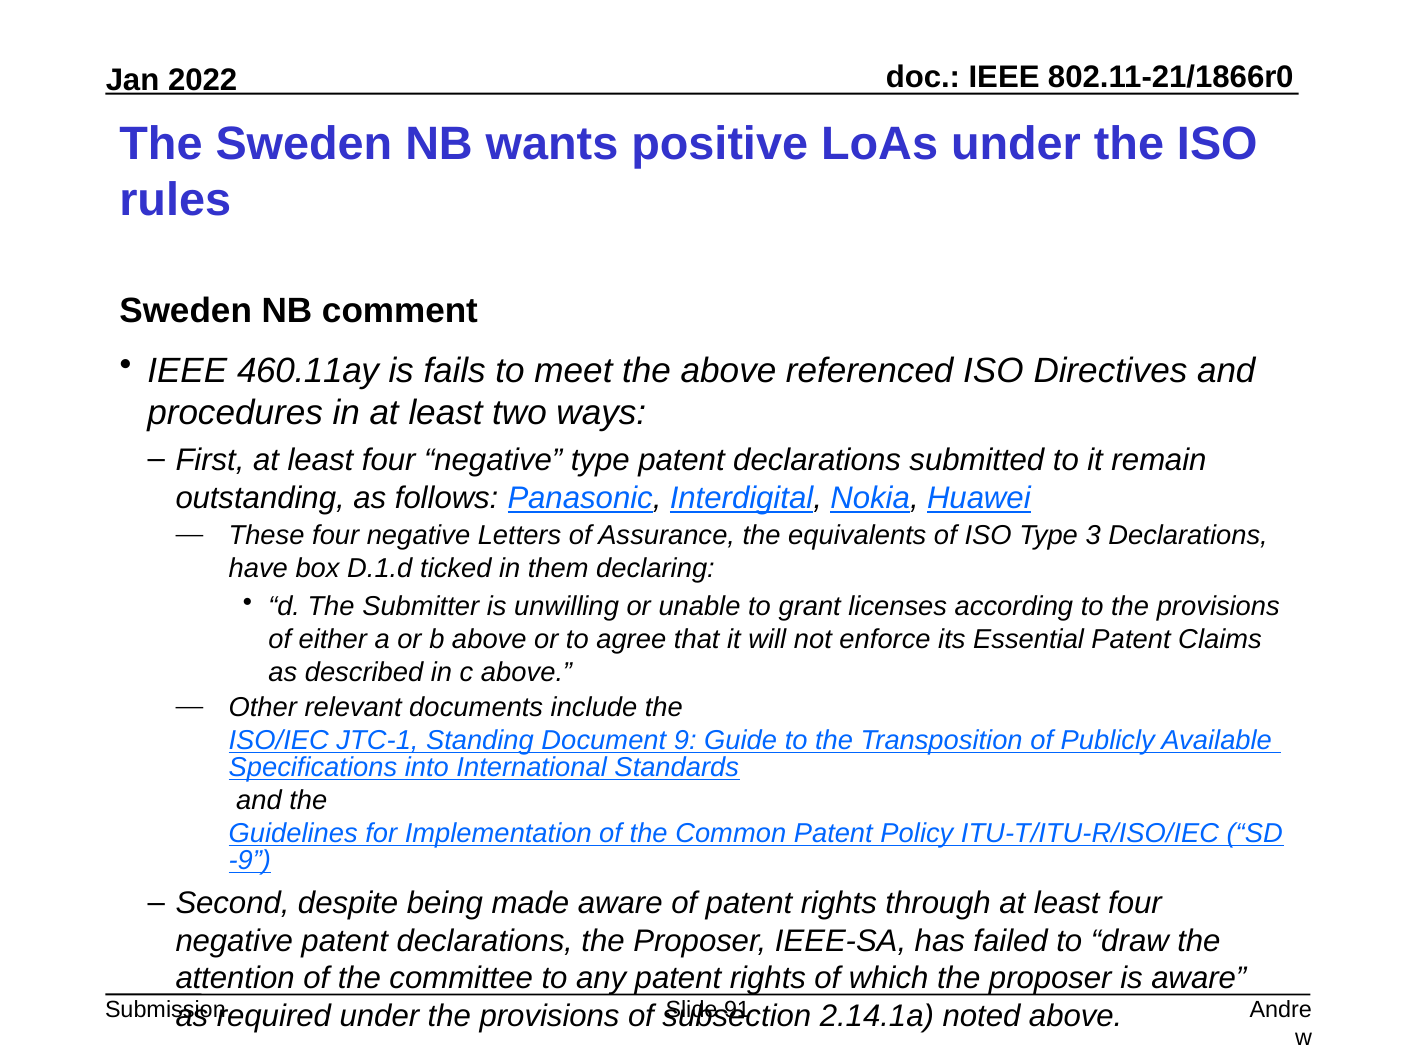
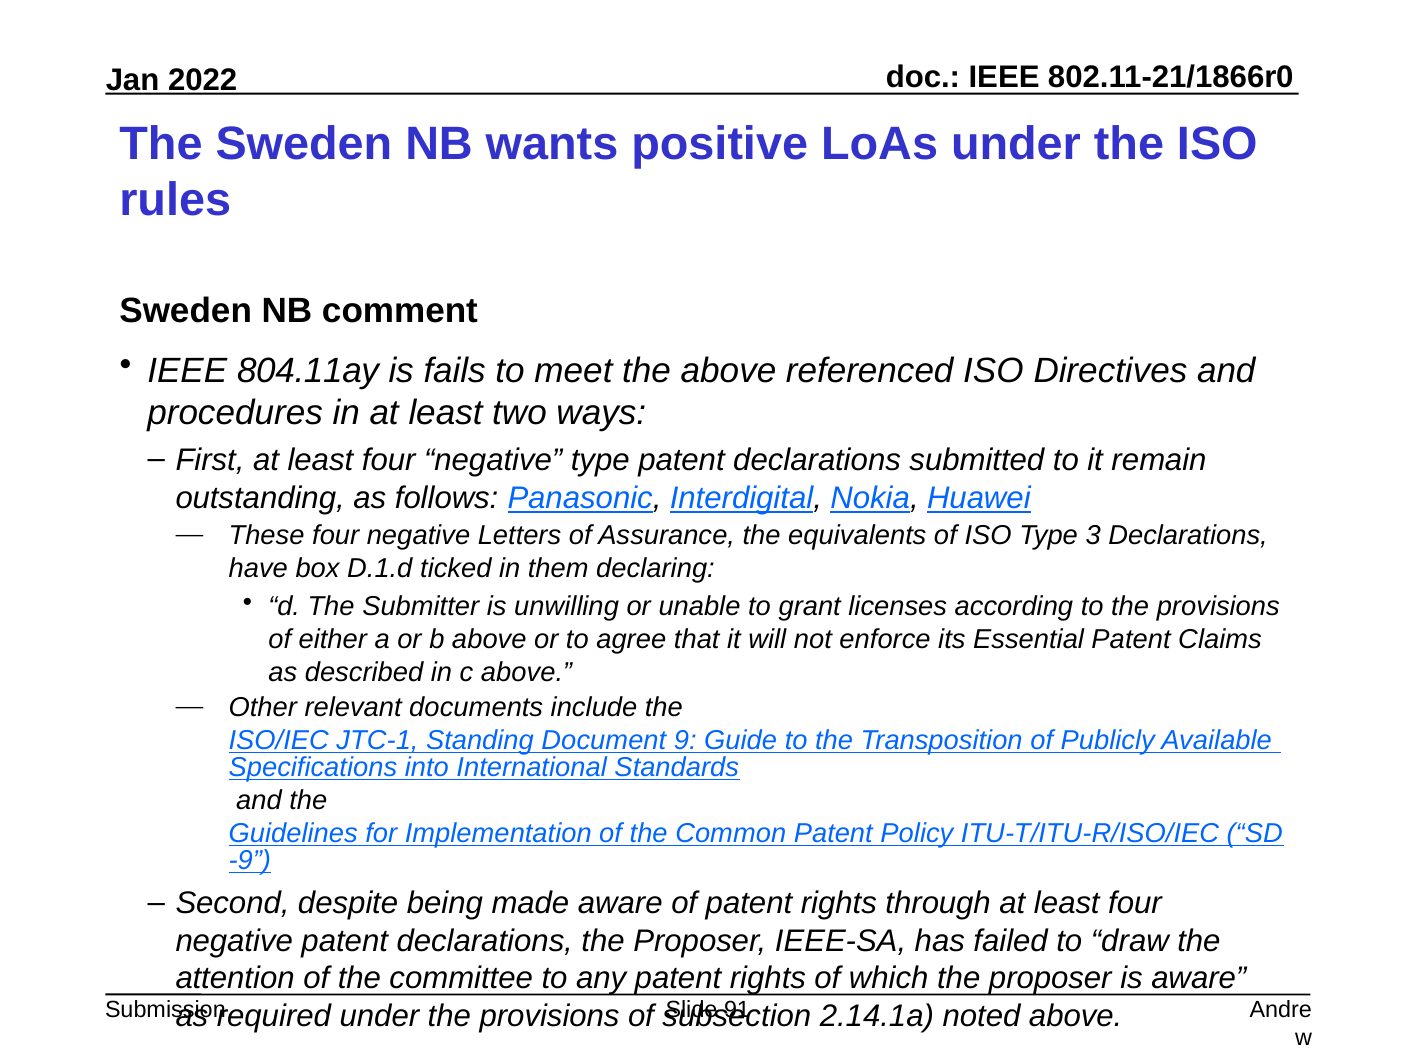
460.11ay: 460.11ay -> 804.11ay (308, 371)
